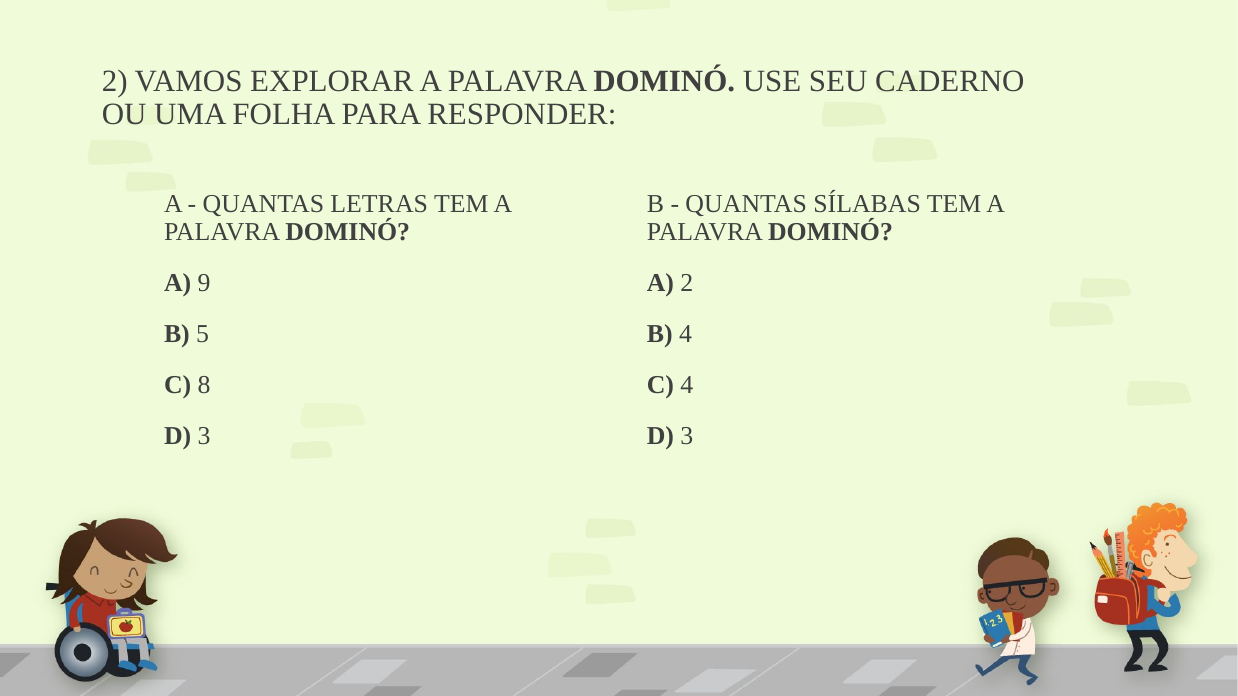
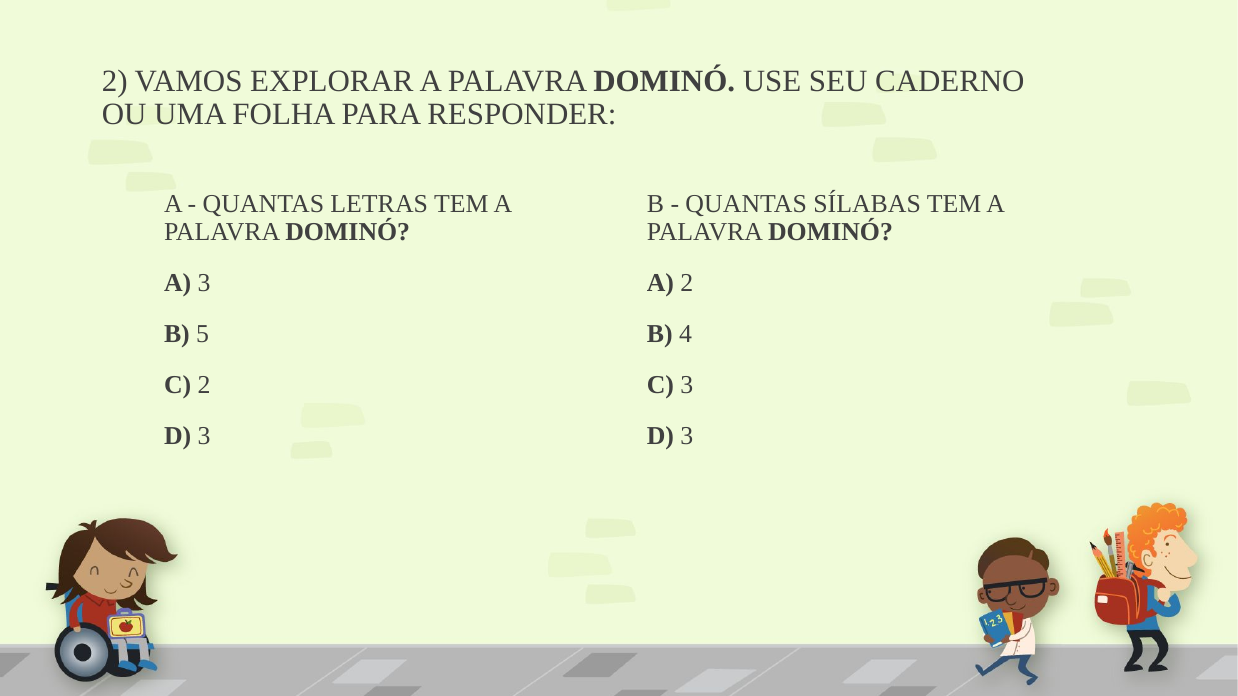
A 9: 9 -> 3 (204, 283)
C 8: 8 -> 2 (204, 385)
C 4: 4 -> 3 (687, 385)
